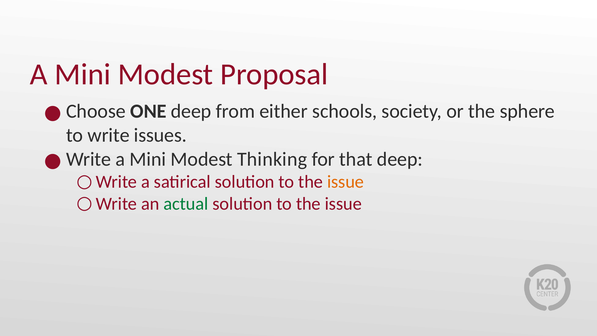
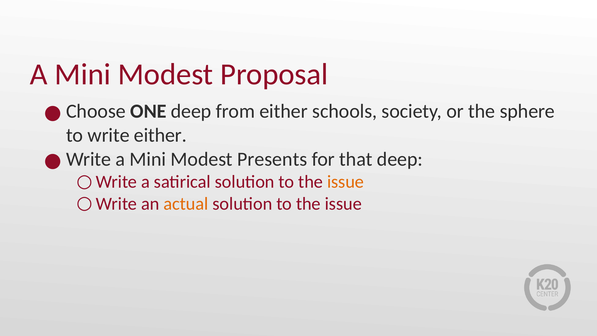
write issues: issues -> either (160, 135)
Thinking: Thinking -> Presents (272, 159)
actual colour: green -> orange (186, 204)
